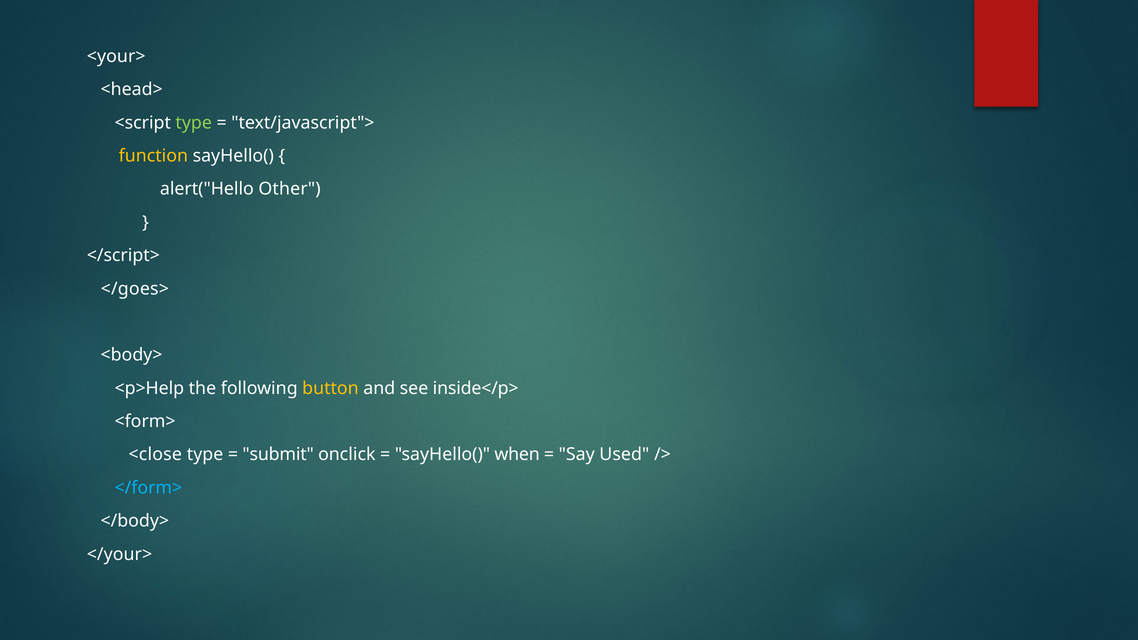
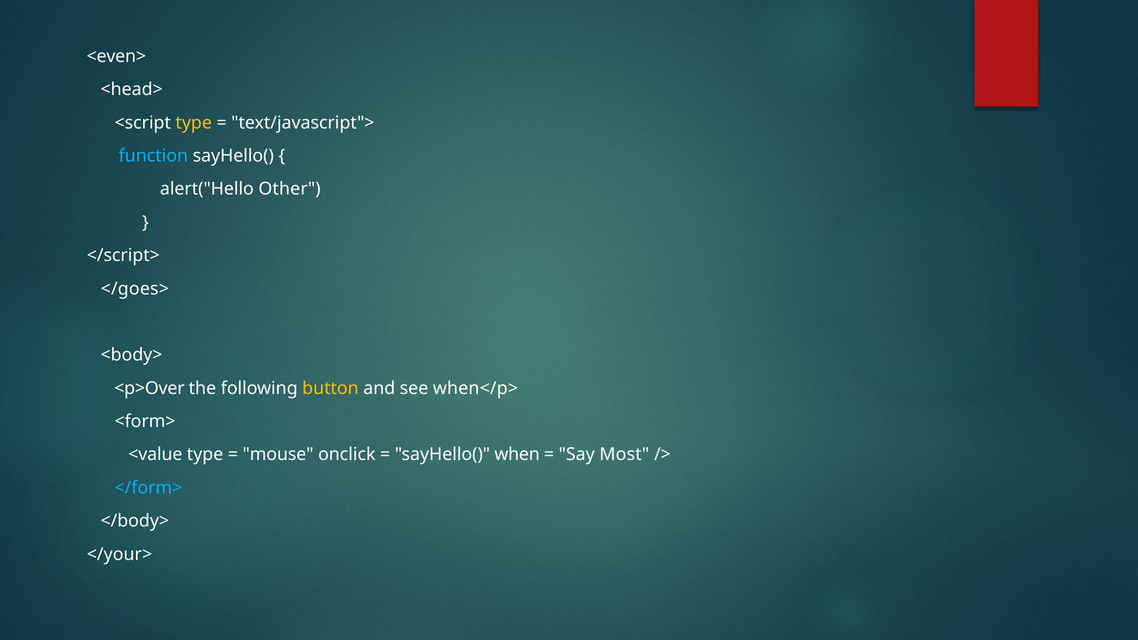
<your>: <your> -> <even> (116, 56)
type colour: light green -> yellow (194, 123)
function colour: yellow -> light blue (153, 156)
<p>Help: <p>Help -> <p>Over (149, 388)
inside</p>: inside</p> -> when</p> (476, 388)
<close: <close -> <value (155, 455)
submit: submit -> mouse (278, 455)
Used: Used -> Most (624, 455)
